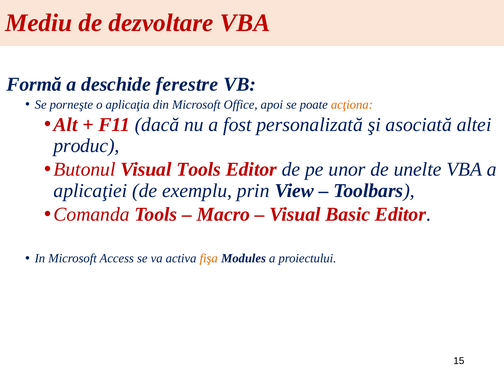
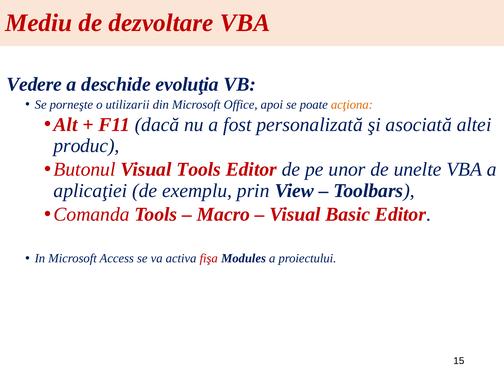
Formă: Formă -> Vedere (34, 85)
ferestre: ferestre -> evoluţia (187, 85)
aplicaţia: aplicaţia -> utilizarii (128, 105)
fişa colour: orange -> red (209, 258)
